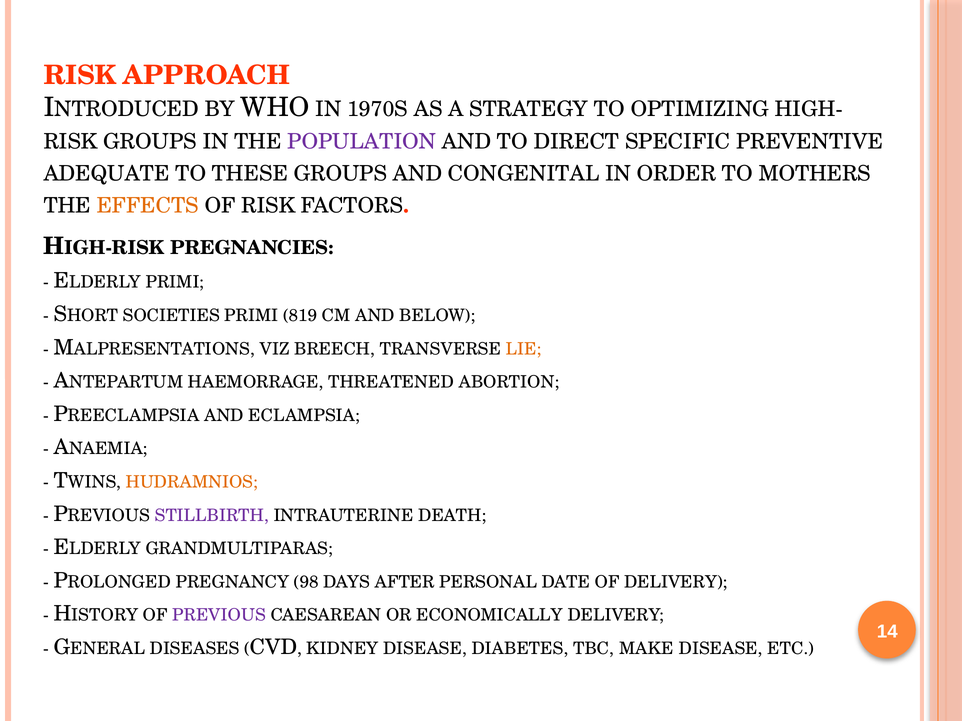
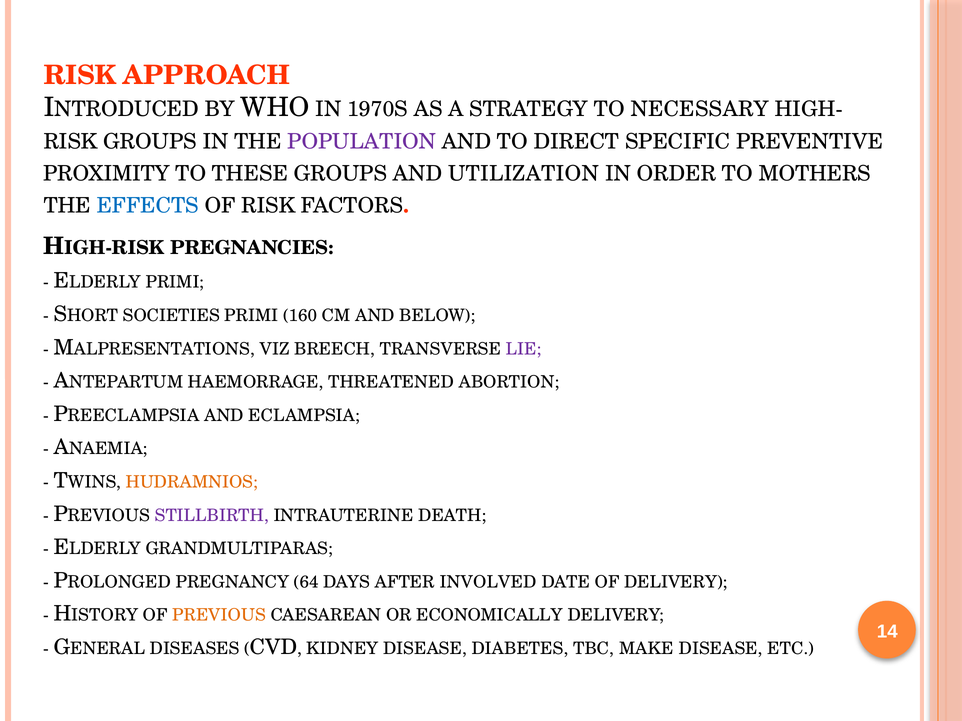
OPTIMIZING: OPTIMIZING -> NECESSARY (700, 110)
ADEQUATE: ADEQUATE -> PROXIMITY (107, 174)
CONGENITAL: CONGENITAL -> UTILIZATION (524, 174)
EFFECTS colour: orange -> blue (148, 206)
819: 819 -> 160 (300, 316)
LIE colour: orange -> purple (524, 349)
98: 98 -> 64 (306, 582)
PERSONAL: PERSONAL -> INVOLVED (488, 582)
PREVIOUS colour: purple -> orange (219, 616)
